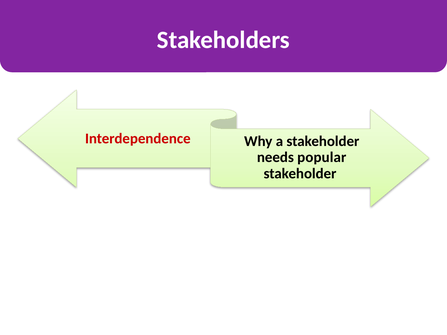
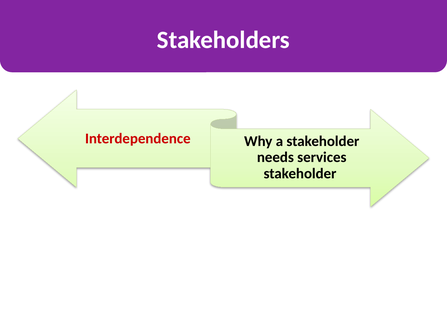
popular: popular -> services (322, 157)
